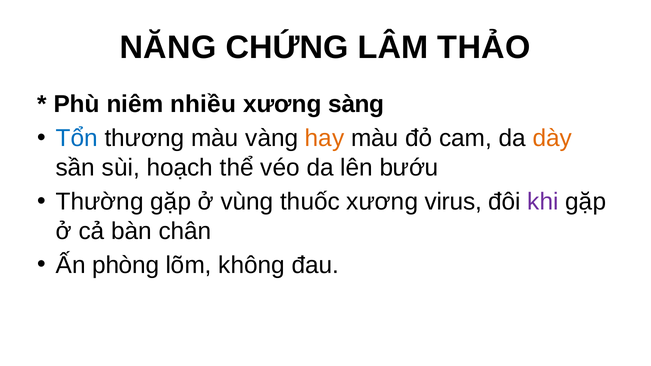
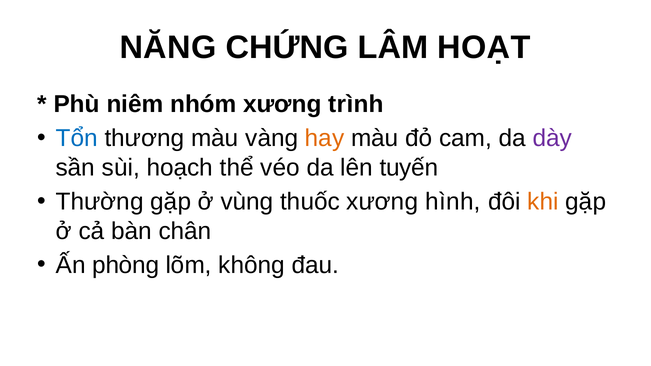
THẢO: THẢO -> HOẠT (484, 47)
nhiều: nhiều -> nhóm (203, 104)
sàng: sàng -> trình (356, 104)
dày colour: orange -> purple (552, 138)
bướu: bướu -> tuyến (409, 168)
virus: virus -> hình (453, 202)
khi colour: purple -> orange (543, 202)
